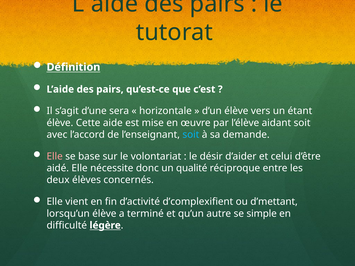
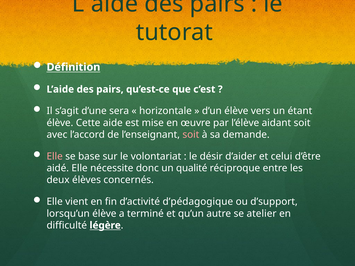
soit colour: light blue -> pink (191, 135)
d’complexifient: d’complexifient -> d’pédagogique (198, 202)
d’mettant: d’mettant -> d’support (274, 202)
simple: simple -> atelier (262, 214)
